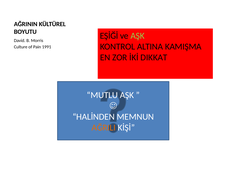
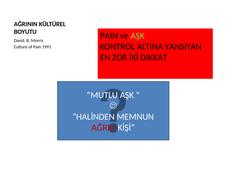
EŞİĞİ: EŞİĞİ -> PAIN (109, 36)
KAMIŞMA: KAMIŞMA -> YANSIYAN (183, 47)
AĞRILI colour: orange -> red (104, 128)
